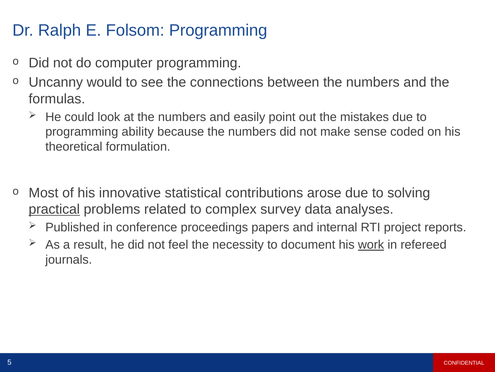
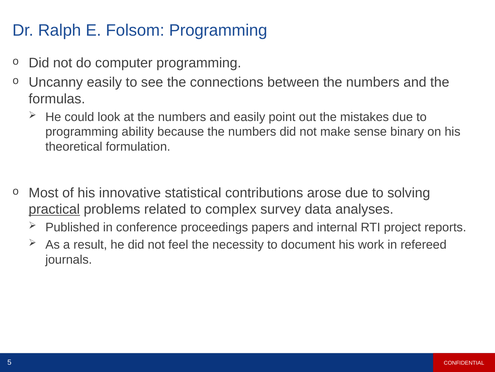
Uncanny would: would -> easily (104, 82)
coded: coded -> binary (407, 132)
work underline: present -> none (371, 244)
